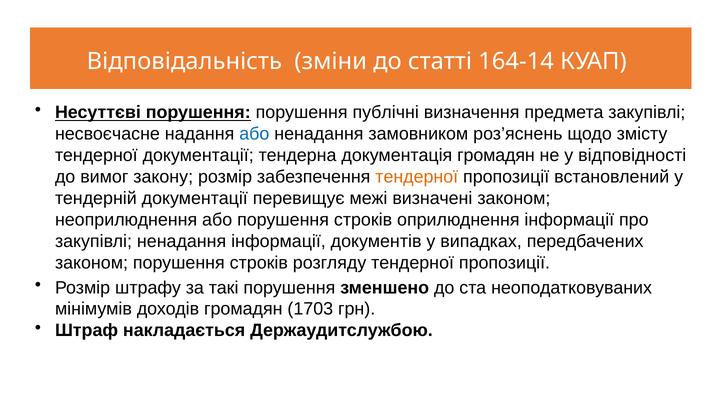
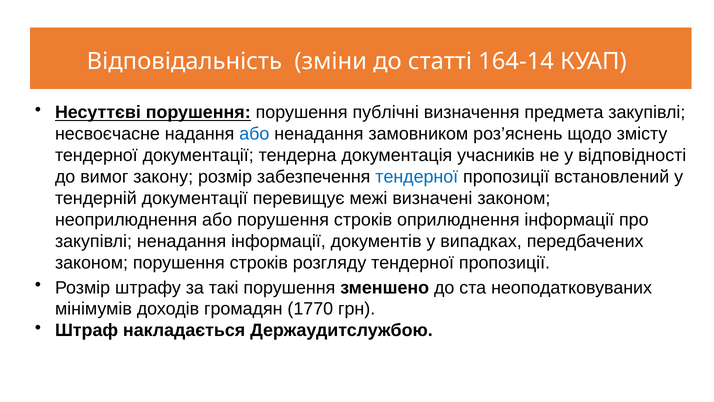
документація громадян: громадян -> учасників (496, 155)
тендерної colour: orange -> blue (417, 177)
1703: 1703 -> 1770 (310, 309)
